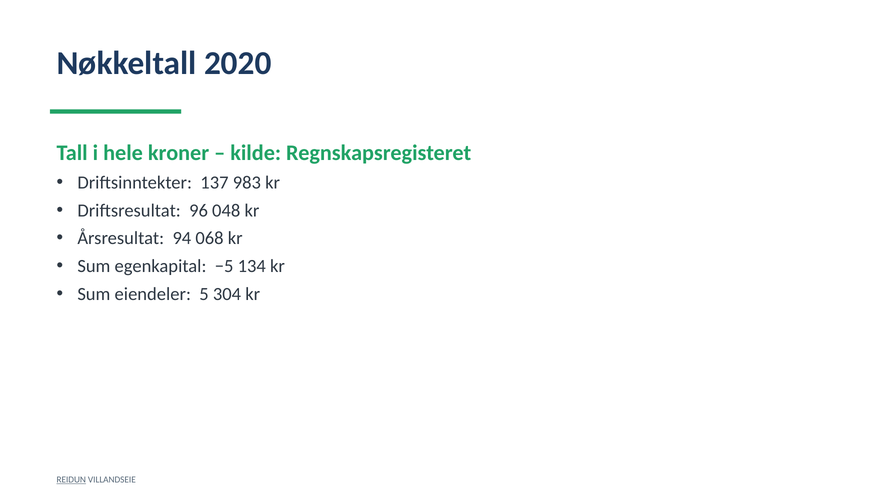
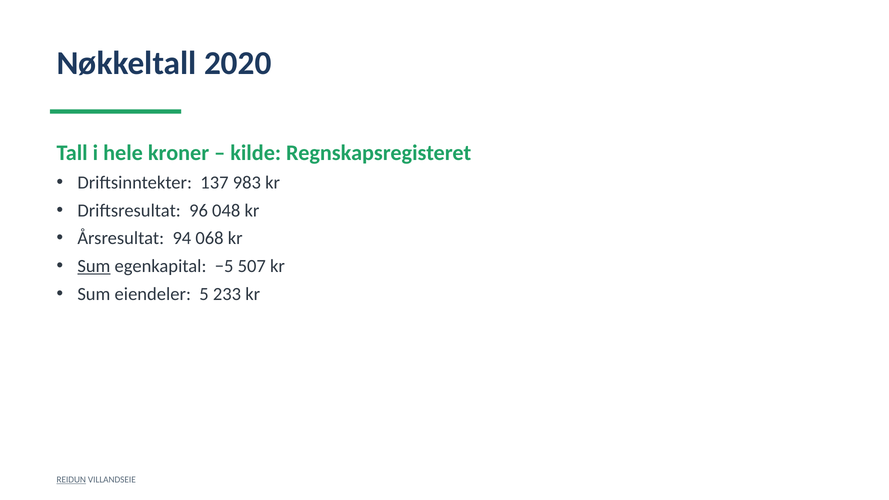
Sum underline: none -> present (94, 266)
134: 134 -> 507 (252, 266)
304: 304 -> 233 (227, 294)
